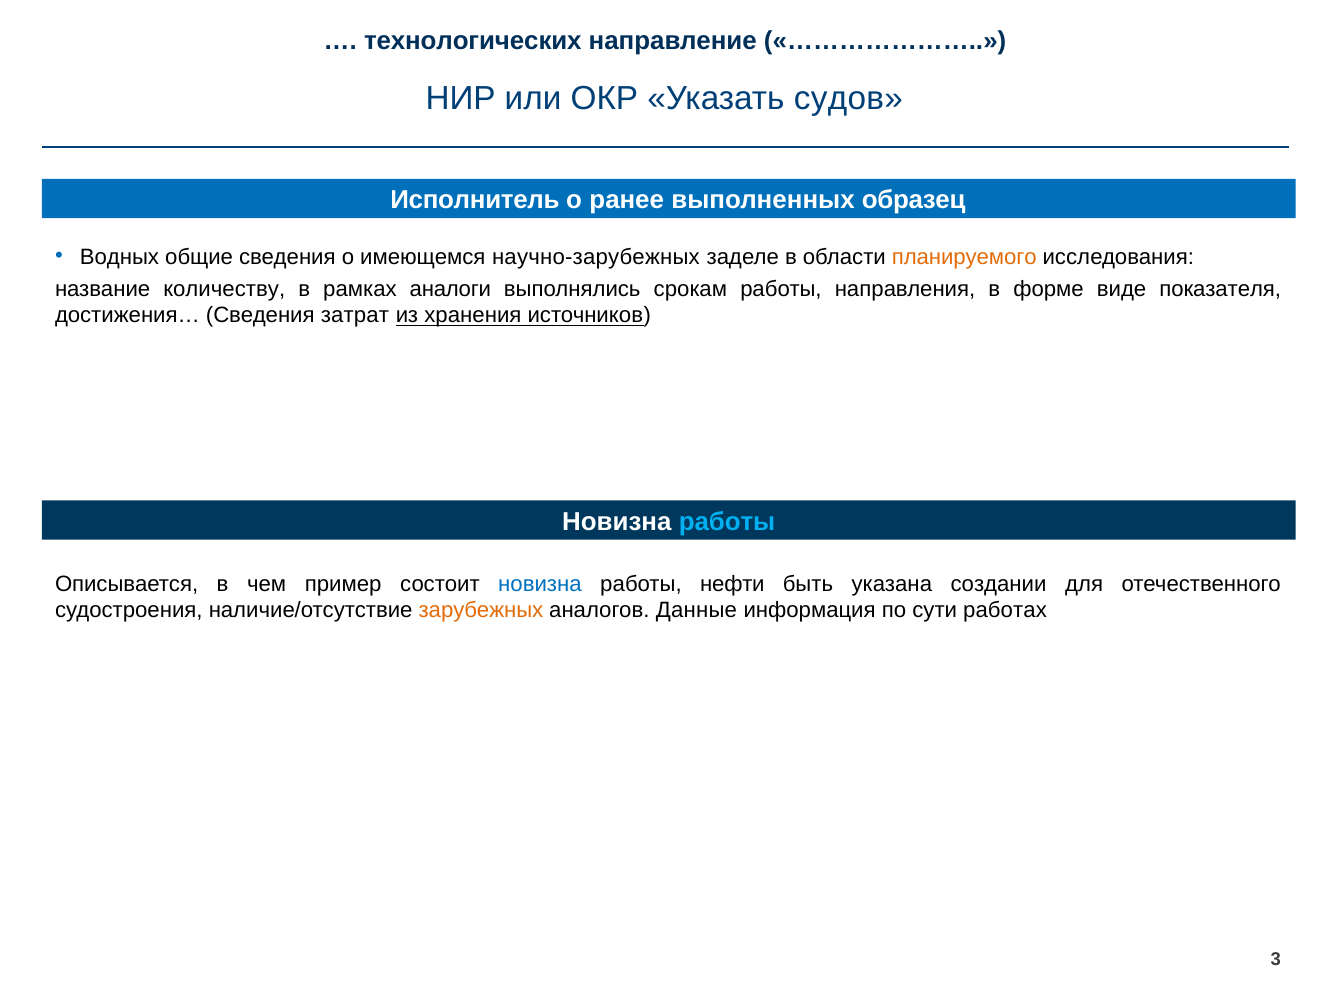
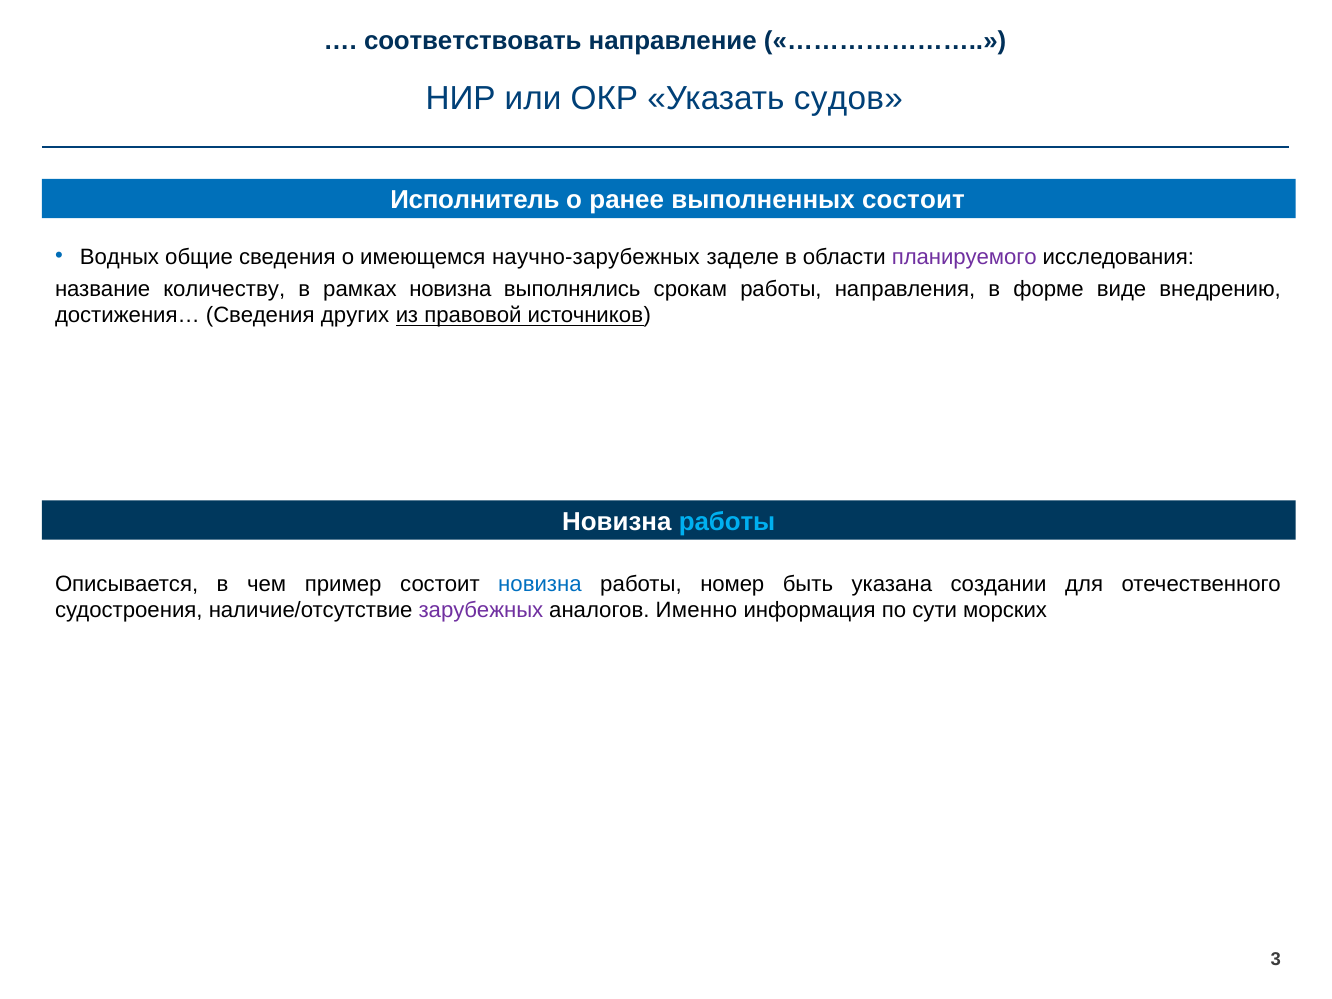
технологических: технологических -> соответствовать (473, 41)
выполненных образец: образец -> состоит (913, 200)
планируемого colour: orange -> purple (964, 257)
рамках аналоги: аналоги -> новизна (450, 289)
показателя: показателя -> внедрению (1220, 289)
затрат: затрат -> других (355, 316)
хранения: хранения -> правовой (473, 316)
нефти: нефти -> номер (732, 584)
зарубежных colour: orange -> purple (481, 610)
Данные: Данные -> Именно (696, 610)
работах: работах -> морских (1005, 610)
